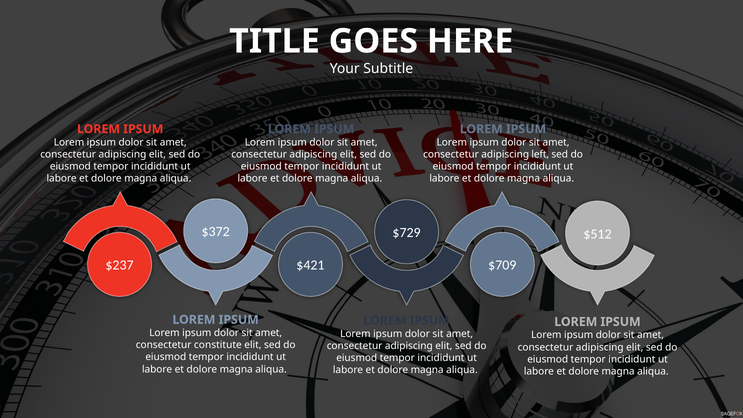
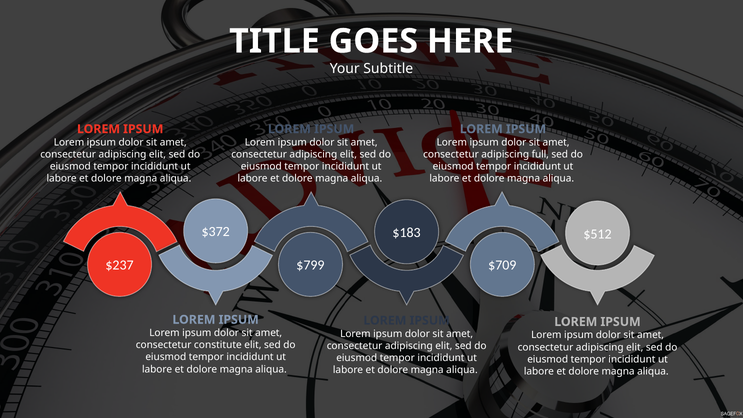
left: left -> full (540, 154)
$729: $729 -> $183 (407, 233)
$421: $421 -> $799 (310, 265)
